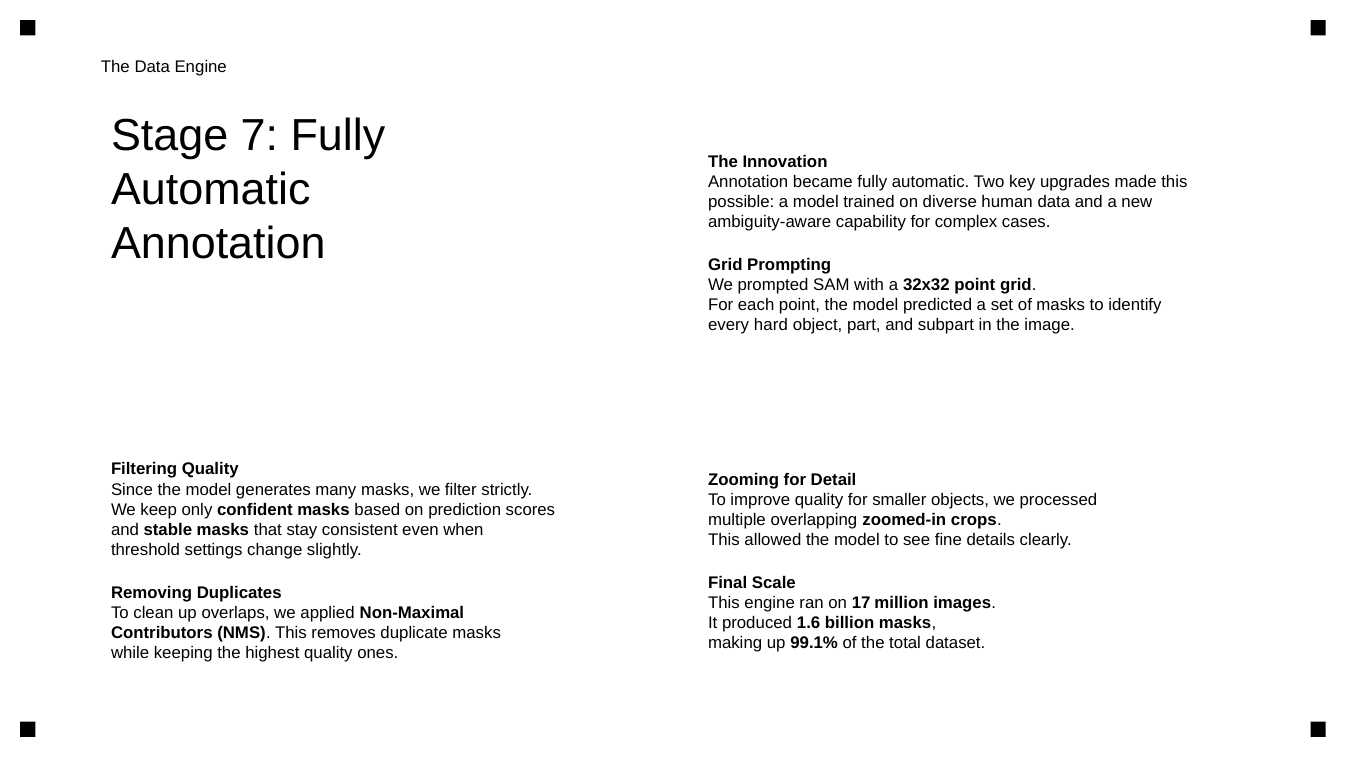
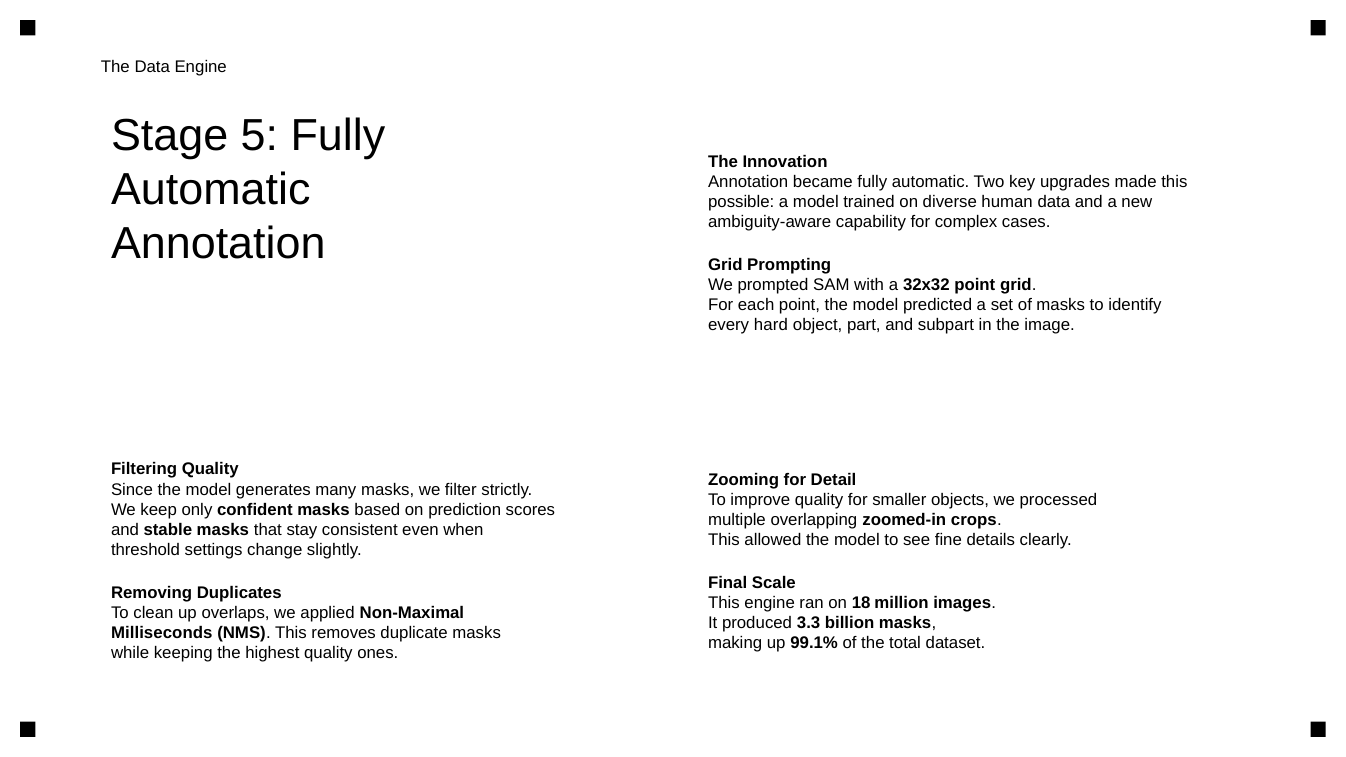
7: 7 -> 5 (259, 136)
17: 17 -> 18 (861, 603)
1.6: 1.6 -> 3.3 (809, 623)
Contributors: Contributors -> Milliseconds (162, 633)
